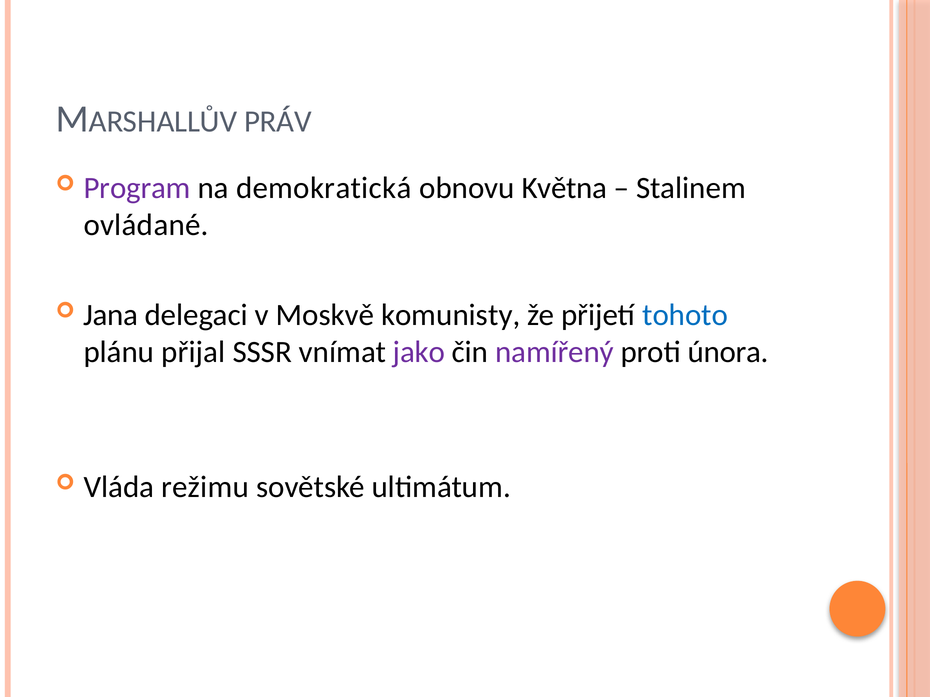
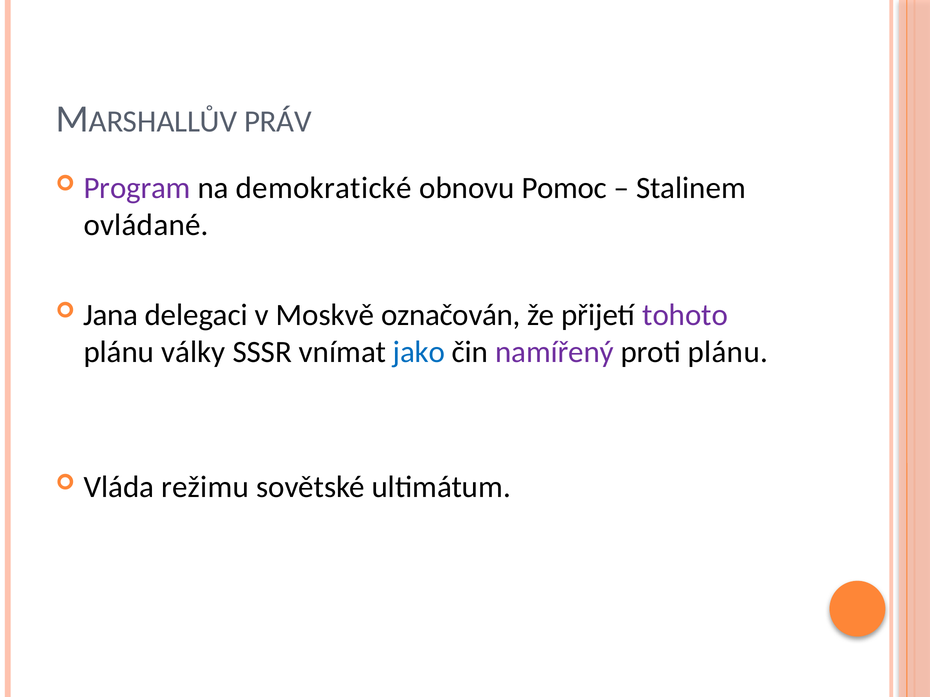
demokratická: demokratická -> demokratické (324, 188)
Května: Května -> Pomoc (564, 188)
komunisty: komunisty -> označován (451, 315)
tohoto colour: blue -> purple (685, 315)
přijal: přijal -> války (193, 352)
jako colour: purple -> blue (419, 352)
proti února: února -> plánu (728, 352)
